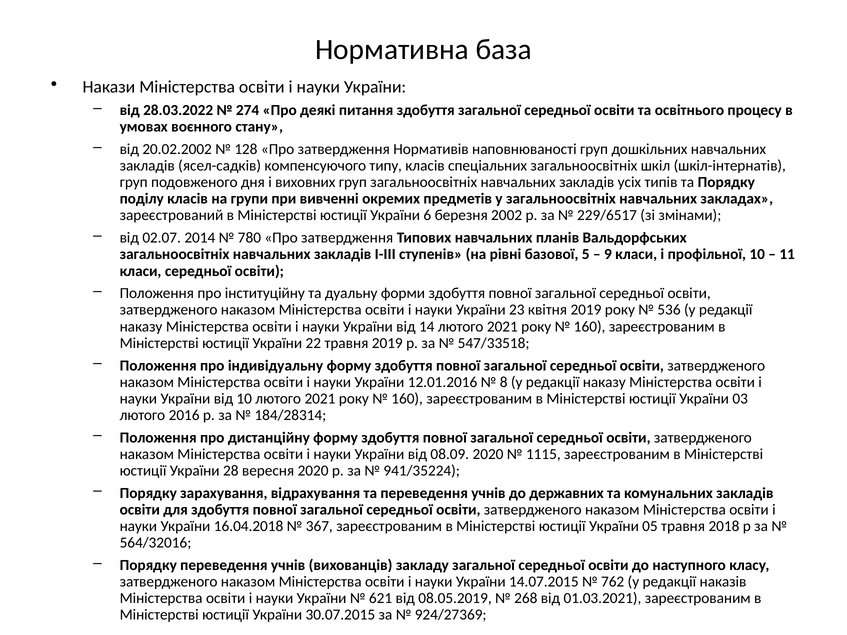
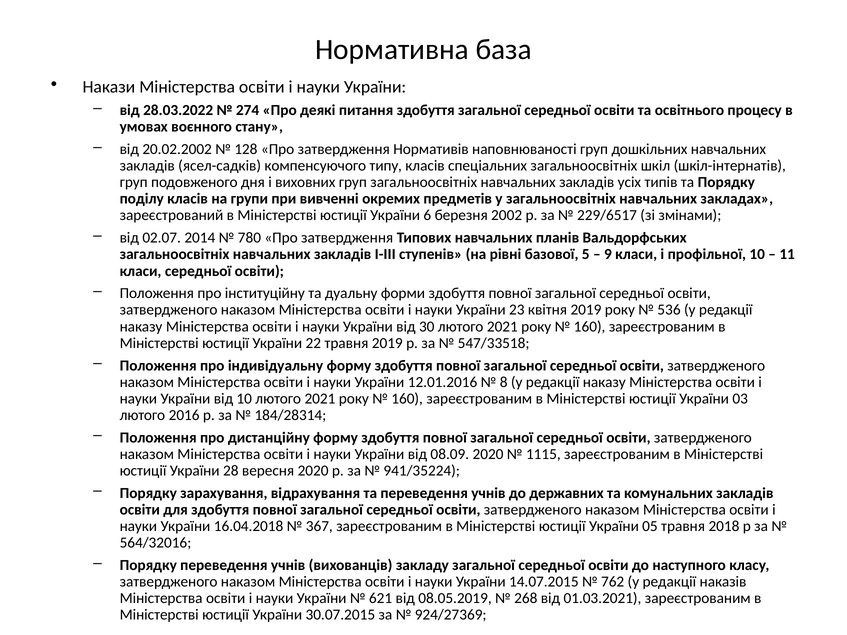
14: 14 -> 30 (427, 327)
